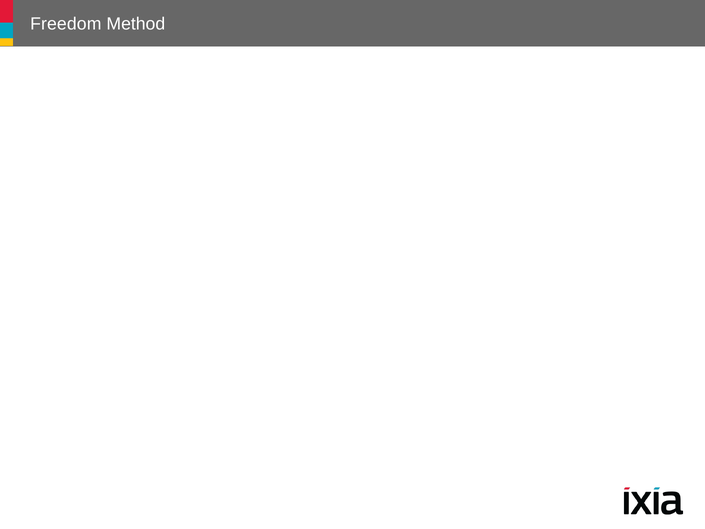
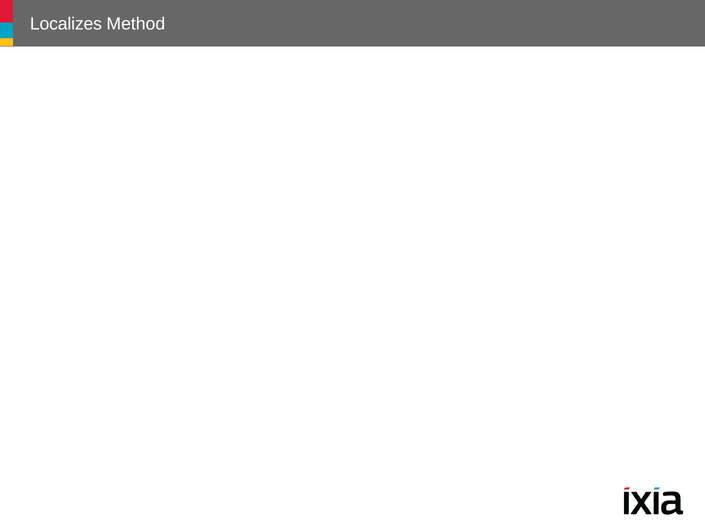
Freedom: Freedom -> Localizes (66, 24)
